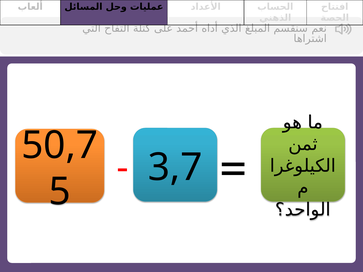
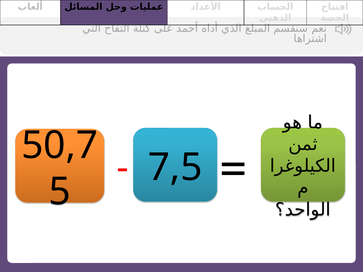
3,7: 3,7 -> 7,5 (175, 168)
